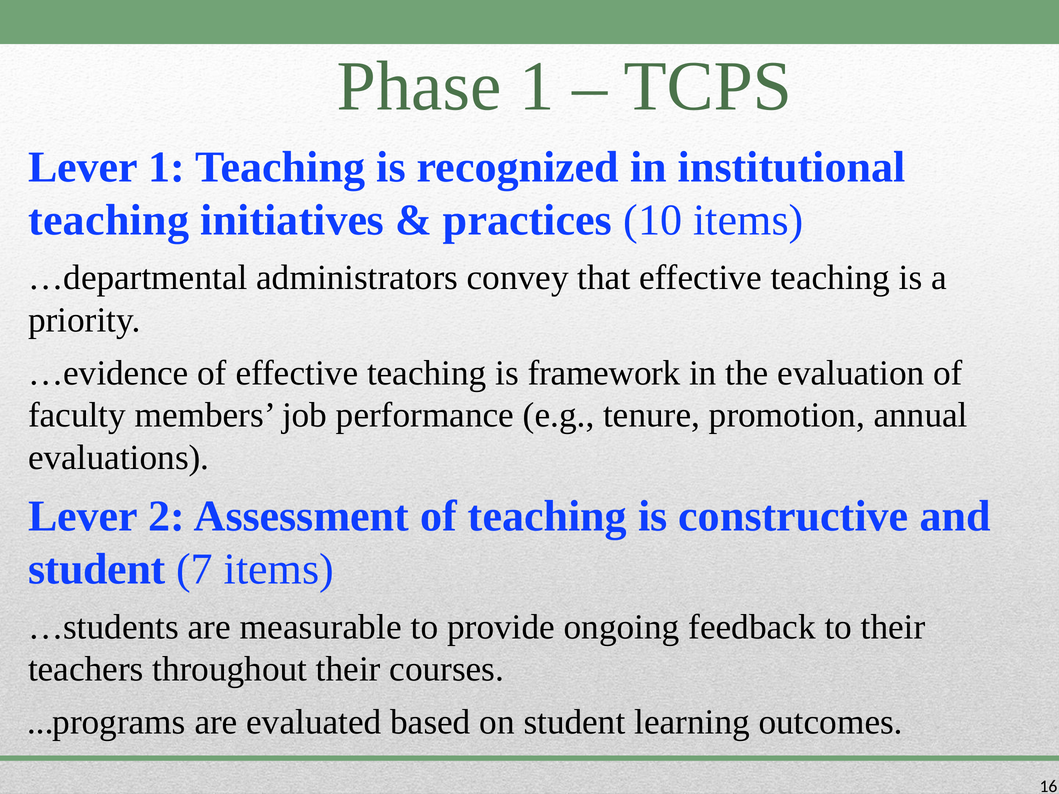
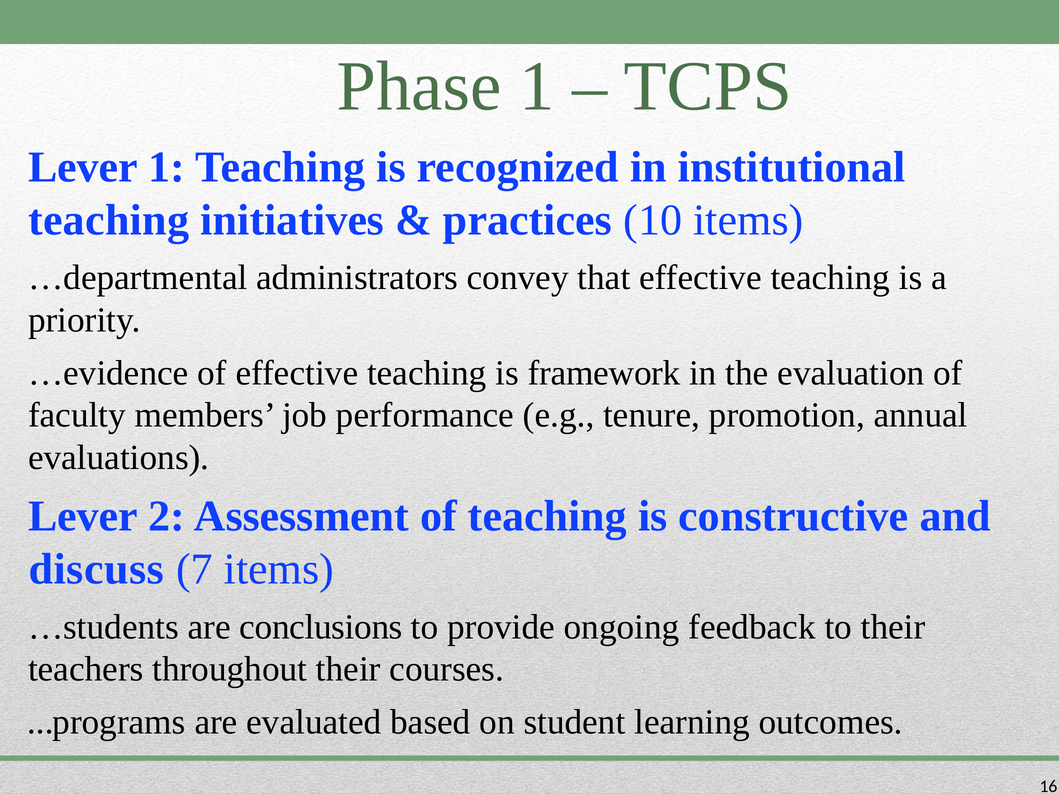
student: student -> discuss (96, 570)
measurable: measurable -> conclusions (321, 627)
